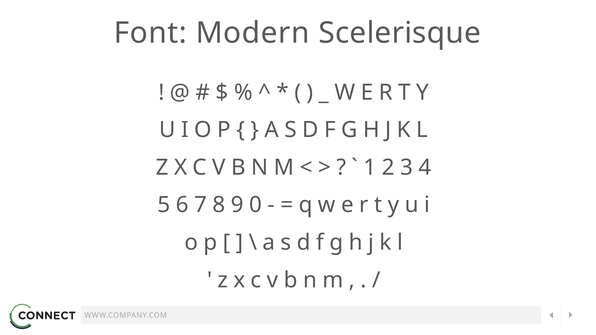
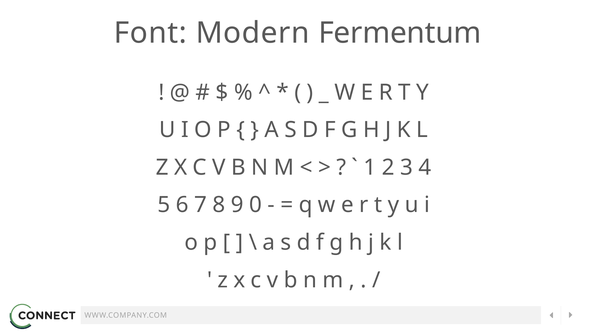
Scelerisque: Scelerisque -> Fermentum (400, 33)
